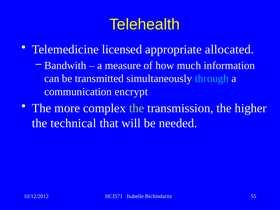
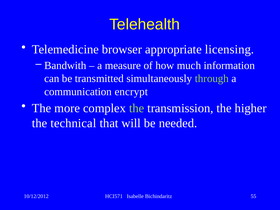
licensed: licensed -> browser (122, 49)
allocated: allocated -> licensing (230, 49)
through colour: light blue -> light green (212, 79)
